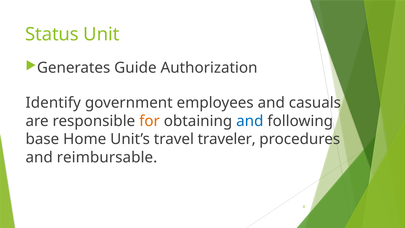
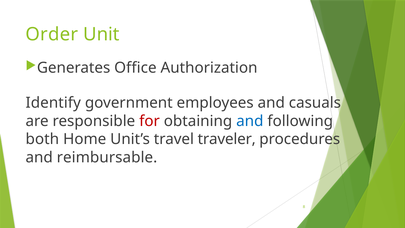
Status: Status -> Order (52, 34)
Guide: Guide -> Office (135, 68)
for colour: orange -> red (150, 121)
base: base -> both (42, 139)
